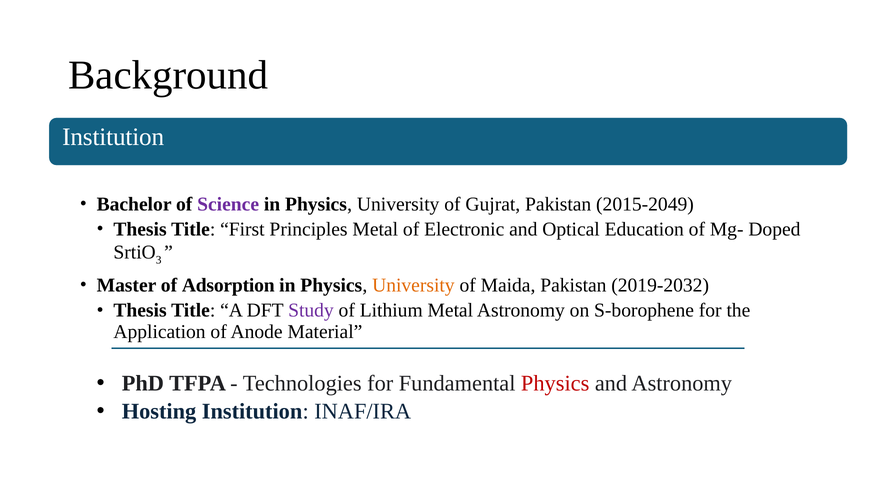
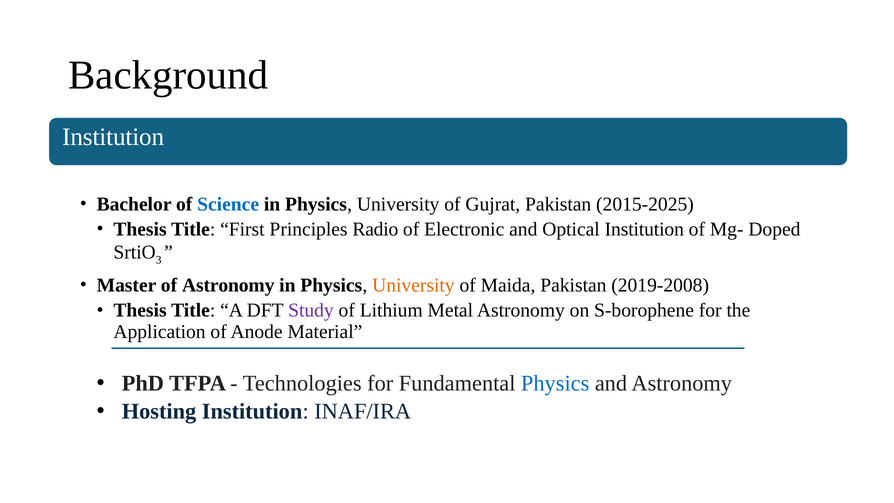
Science colour: purple -> blue (228, 204)
2015-2049: 2015-2049 -> 2015-2025 (645, 204)
Principles Metal: Metal -> Radio (375, 229)
Optical Education: Education -> Institution (644, 229)
of Adsorption: Adsorption -> Astronomy (228, 285)
2019-2032: 2019-2032 -> 2019-2008 (660, 285)
Physics colour: red -> blue (555, 383)
